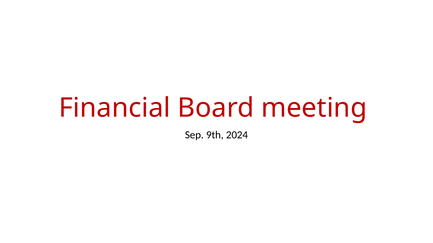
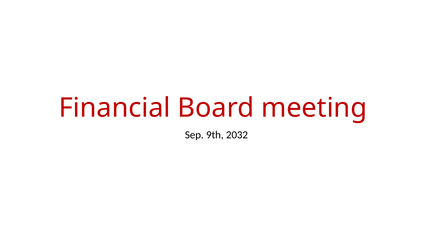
2024: 2024 -> 2032 (237, 135)
